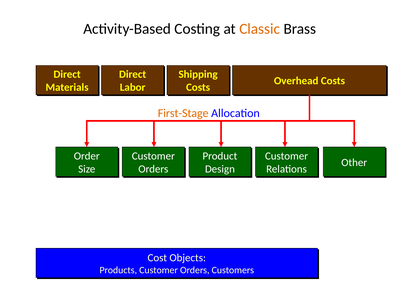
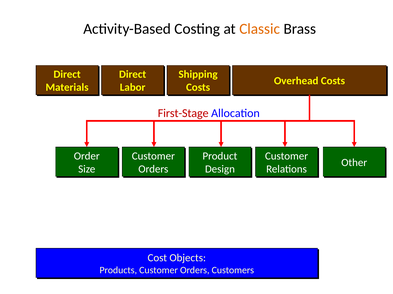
First-Stage colour: orange -> red (183, 113)
